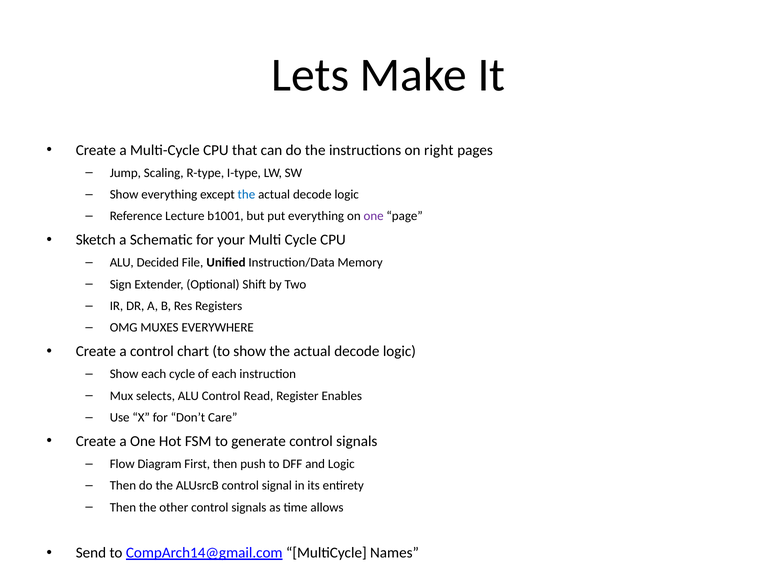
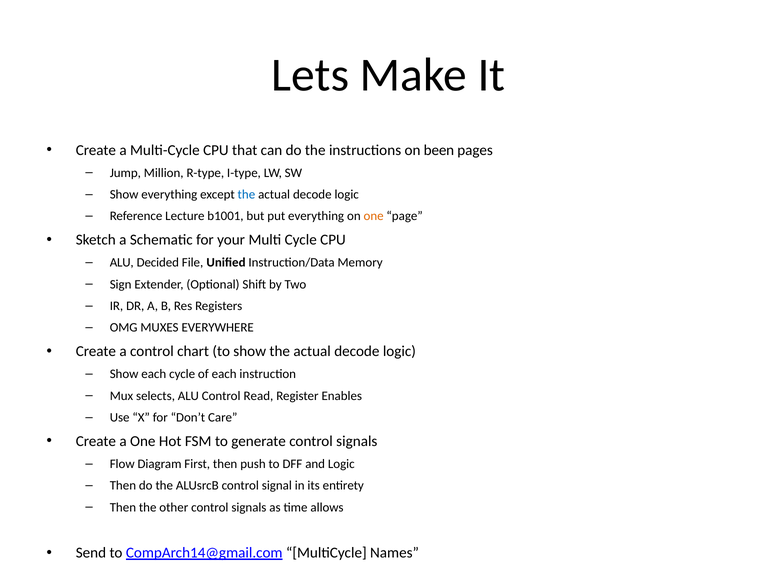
right: right -> been (439, 150)
Scaling: Scaling -> Million (164, 173)
one colour: purple -> orange (374, 216)
